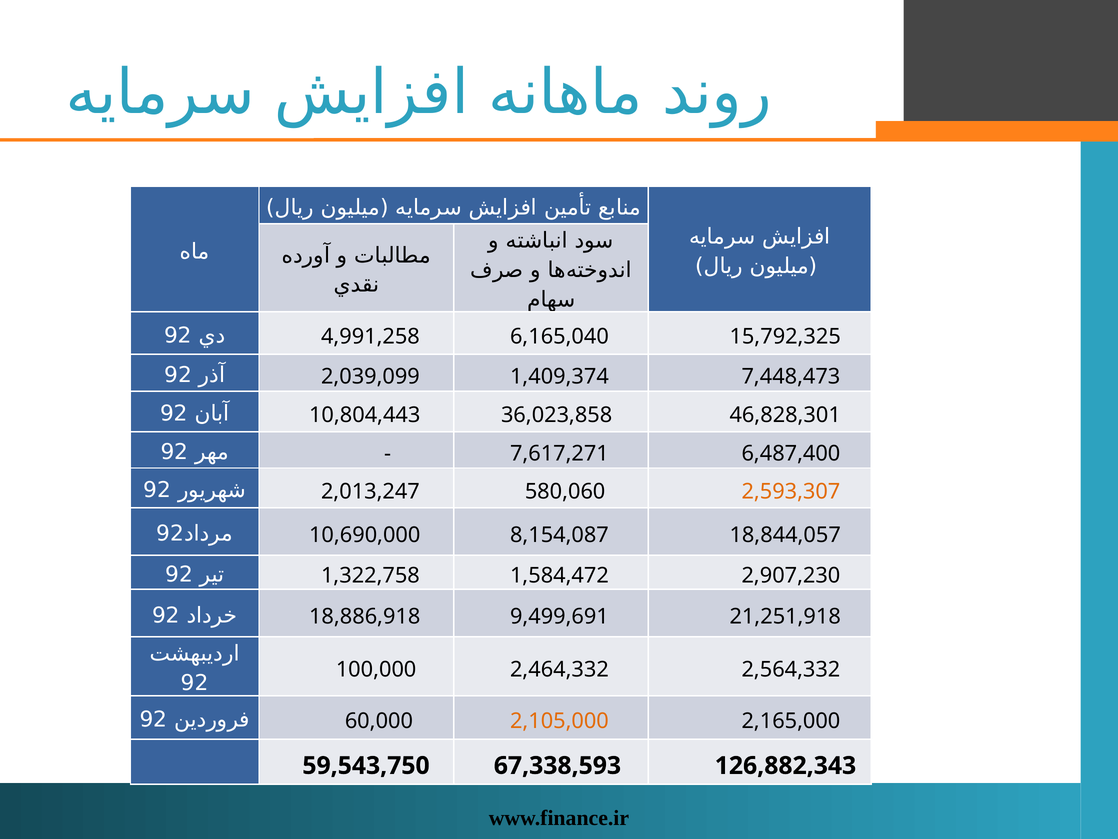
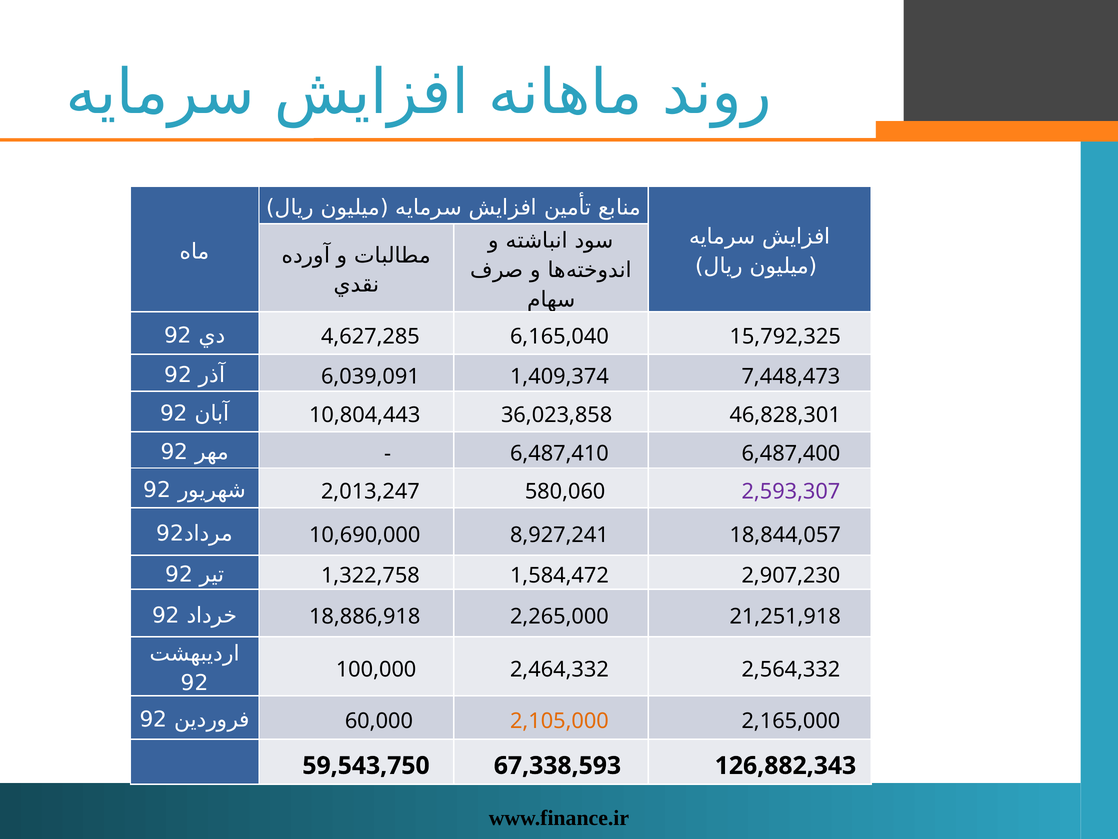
4,991,258: 4,991,258 -> 4,627,285 (370, 336)
2,039,099: 2,039,099 -> 6,039,091 (370, 376)
7,617,271: 7,617,271 -> 6,487,410 (559, 453)
2,593,307 colour: orange -> purple (791, 491)
8,154,087: 8,154,087 -> 8,927,241 (559, 535)
9,499,691: 9,499,691 -> 2,265,000 (559, 616)
